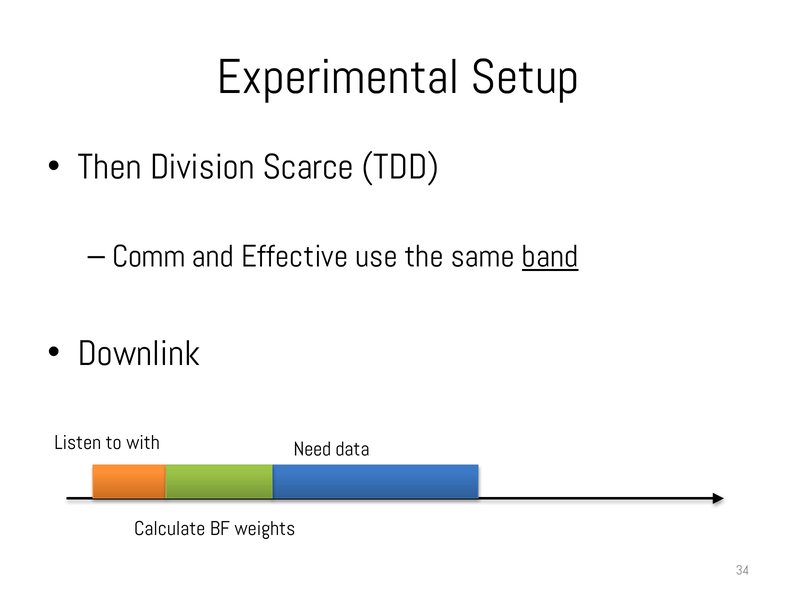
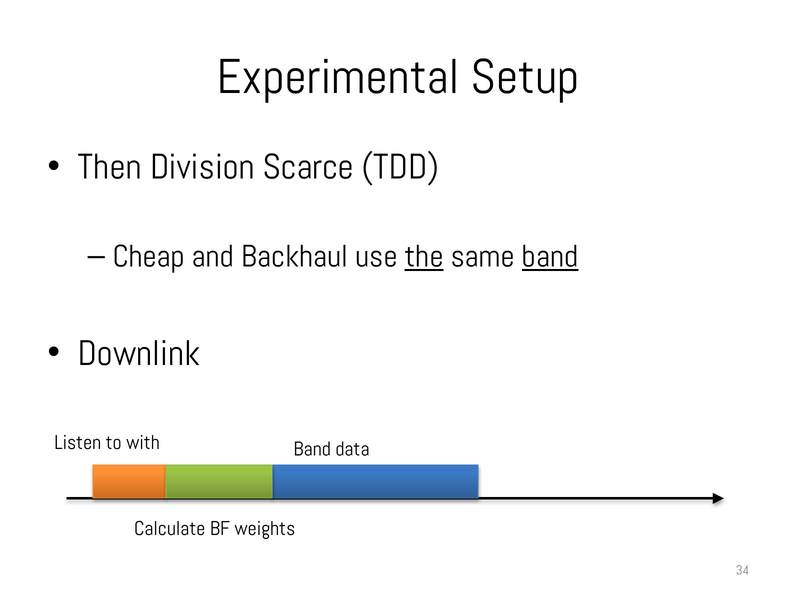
Comm: Comm -> Cheap (149, 256)
Effective: Effective -> Backhaul (295, 256)
the underline: none -> present (424, 256)
Need: Need -> Band (312, 449)
